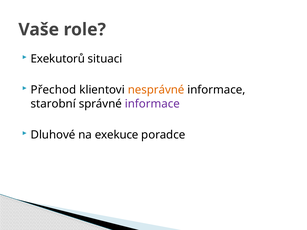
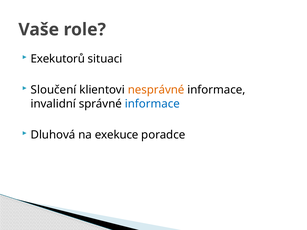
Přechod: Přechod -> Sloučení (54, 90)
starobní: starobní -> invalidní (53, 104)
informace colour: purple -> blue (152, 104)
Dluhové: Dluhové -> Dluhová (53, 135)
